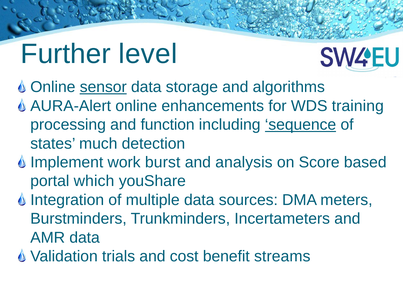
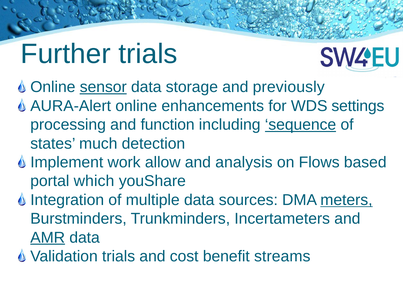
Further level: level -> trials (148, 54)
algorithms: algorithms -> previously (289, 87)
training: training -> settings (358, 106)
burst: burst -> allow (163, 162)
Score: Score -> Flows (319, 162)
meters underline: none -> present (346, 200)
AMR underline: none -> present (48, 238)
